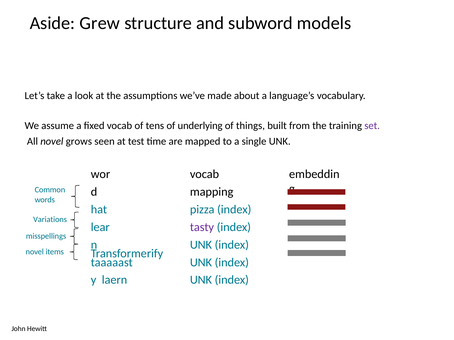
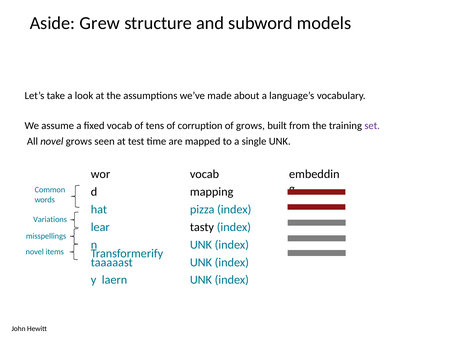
underlying: underlying -> corruption (200, 126)
of things: things -> grows (250, 126)
tasty colour: purple -> black (202, 227)
